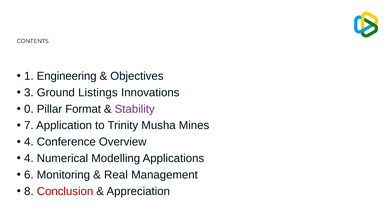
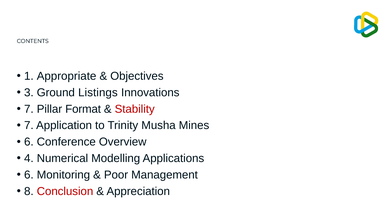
Engineering: Engineering -> Appropriate (67, 76)
0: 0 -> 7 (29, 109)
Stability colour: purple -> red (135, 109)
4: 4 -> 6 (29, 142)
Real: Real -> Poor (116, 174)
